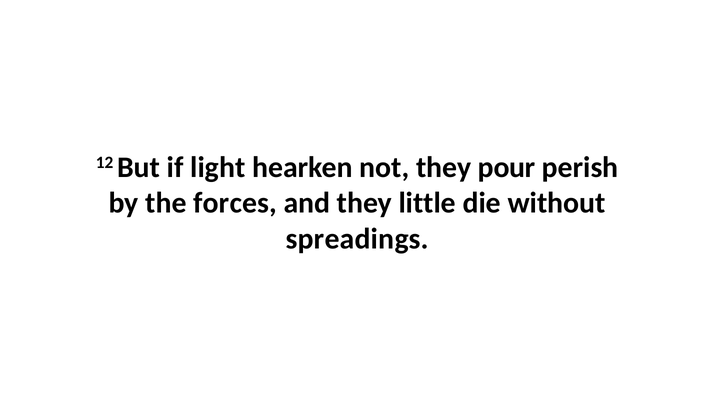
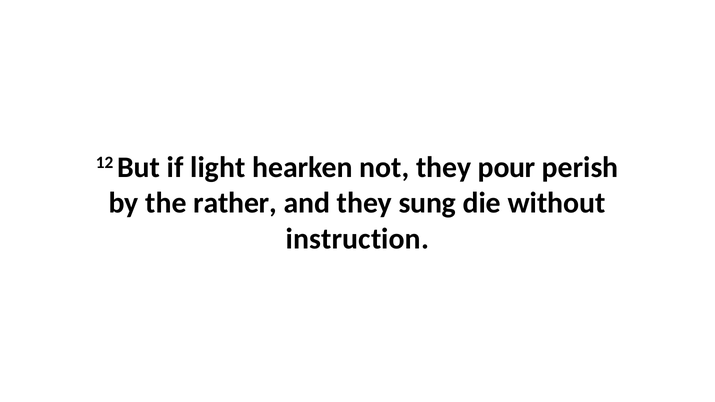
forces: forces -> rather (235, 203)
little: little -> sung (427, 203)
spreadings: spreadings -> instruction (357, 239)
